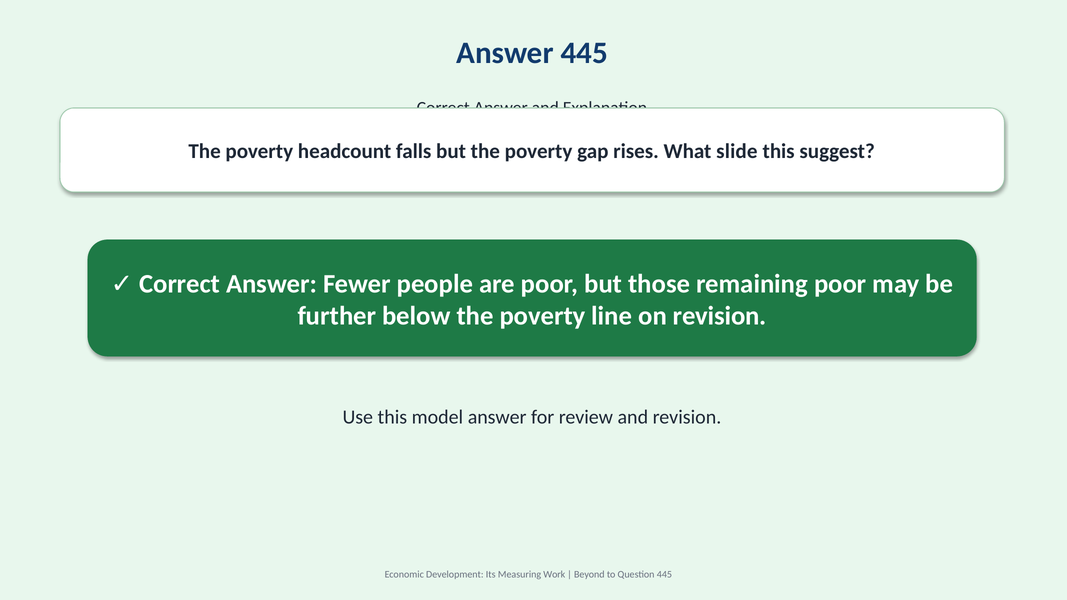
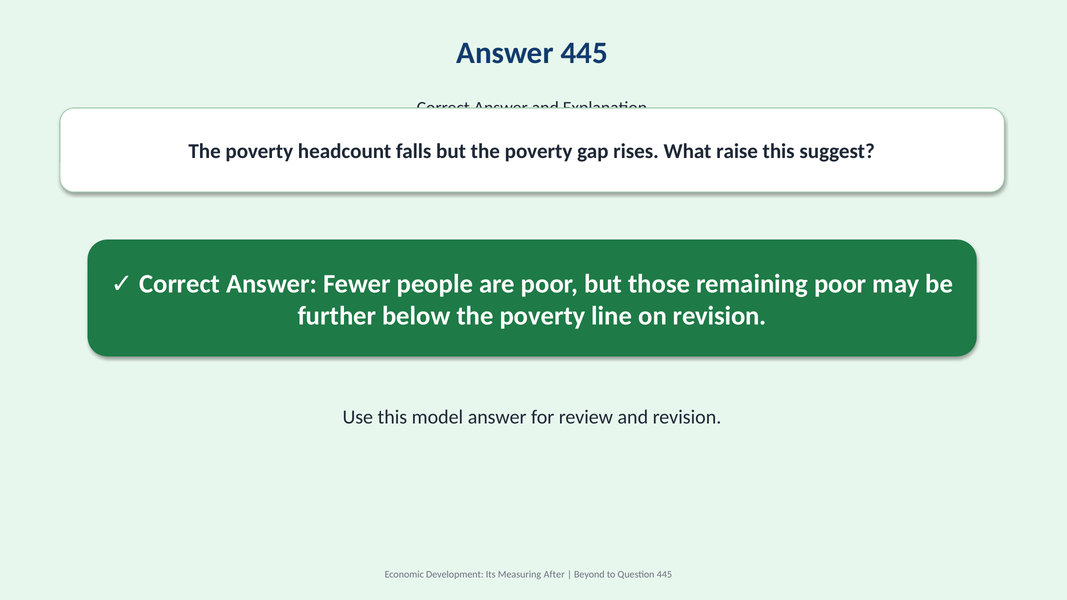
slide: slide -> raise (737, 152)
Work: Work -> After (554, 575)
